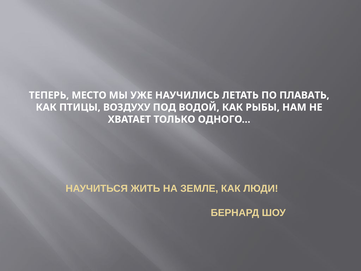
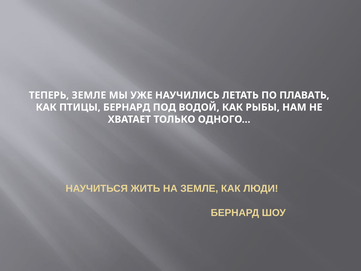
ТЕПЕРЬ МЕСТО: МЕСТО -> ЗЕМЛЕ (89, 95)
ПТИЦЫ ВОЗДУХУ: ВОЗДУХУ -> БЕРНАРД (127, 107)
